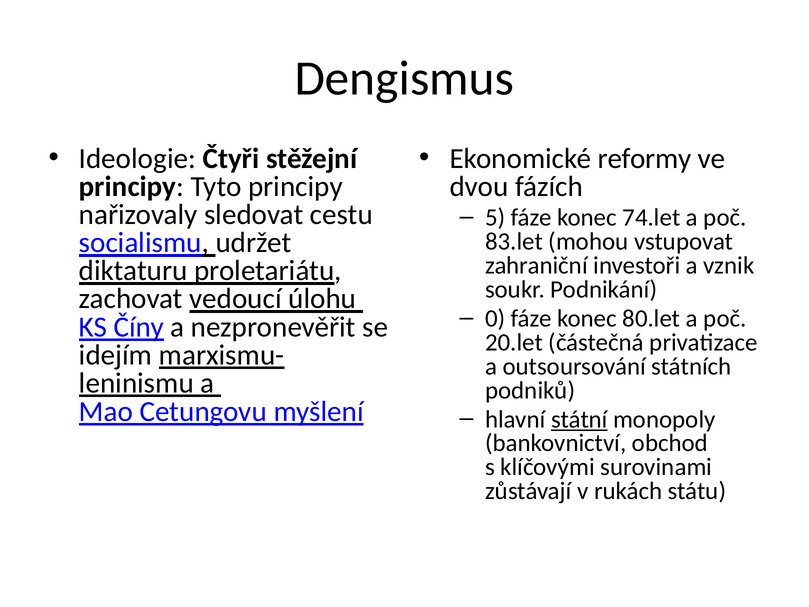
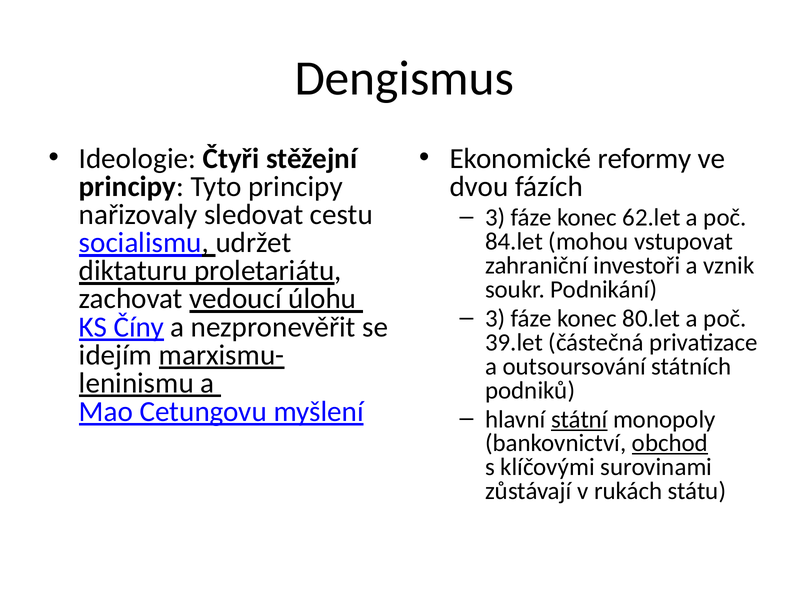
5: 5 -> 3 (495, 217)
74.let: 74.let -> 62.let (651, 217)
83.let: 83.let -> 84.let (514, 241)
0: 0 -> 3 (495, 318)
20.let: 20.let -> 39.let (514, 342)
obchod underline: none -> present (670, 443)
